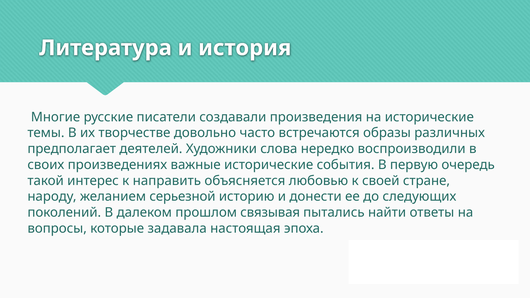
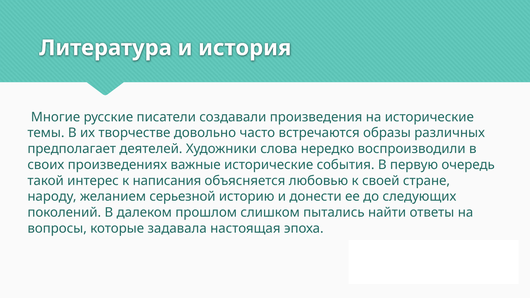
направить: направить -> написания (167, 181)
связывая: связывая -> слишком (270, 213)
